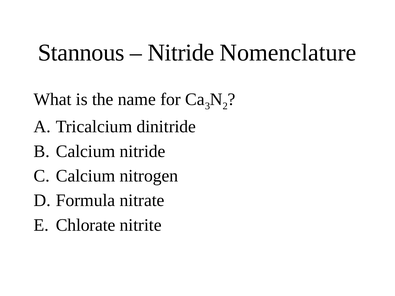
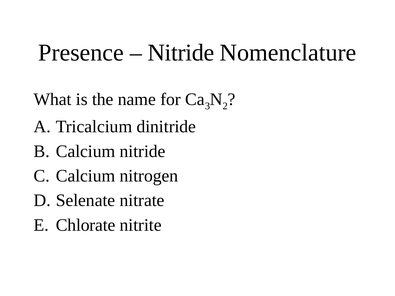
Stannous: Stannous -> Presence (81, 53)
Formula: Formula -> Selenate (86, 201)
